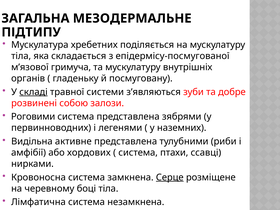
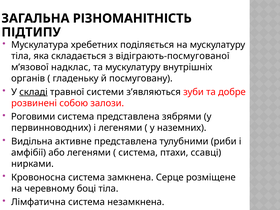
МЕЗОДЕРМАЛЬНЕ: МЕЗОДЕРМАЛЬНЕ -> РІЗНОМАНІТНІСТЬ (132, 18)
епідермісу-посмугованої: епідермісу-посмугованої -> відіграють-посмугованої (173, 56)
гримуча: гримуча -> надклас (71, 67)
або хордових: хордових -> легенями (89, 153)
Серце underline: present -> none (170, 177)
